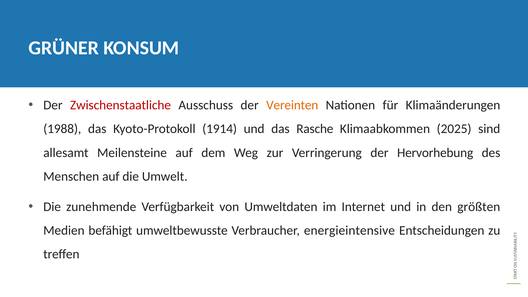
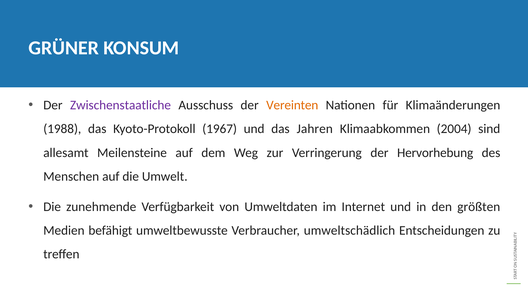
Zwischenstaatliche colour: red -> purple (121, 105)
1914: 1914 -> 1967 (220, 129)
Rasche: Rasche -> Jahren (315, 129)
2025: 2025 -> 2004 (454, 129)
energieintensive: energieintensive -> umweltschädlich (349, 231)
